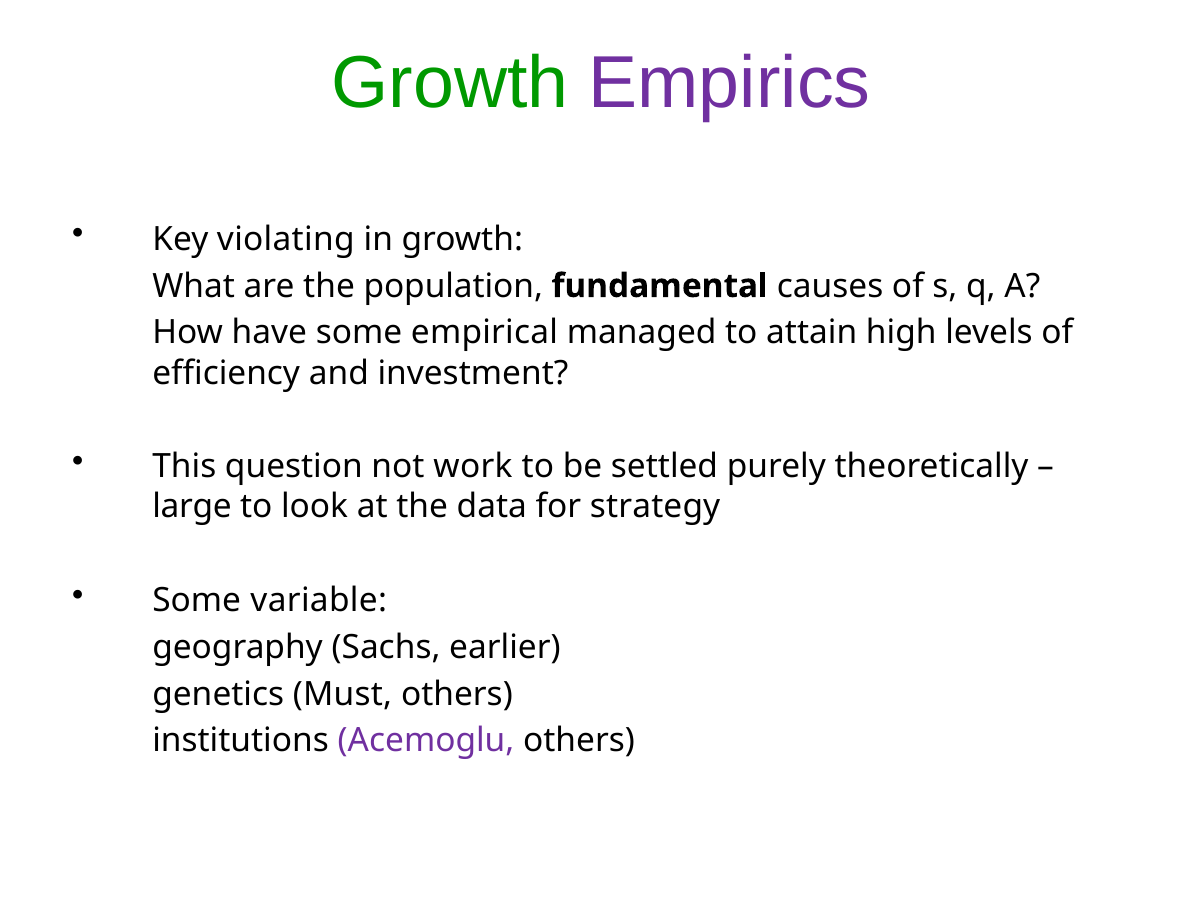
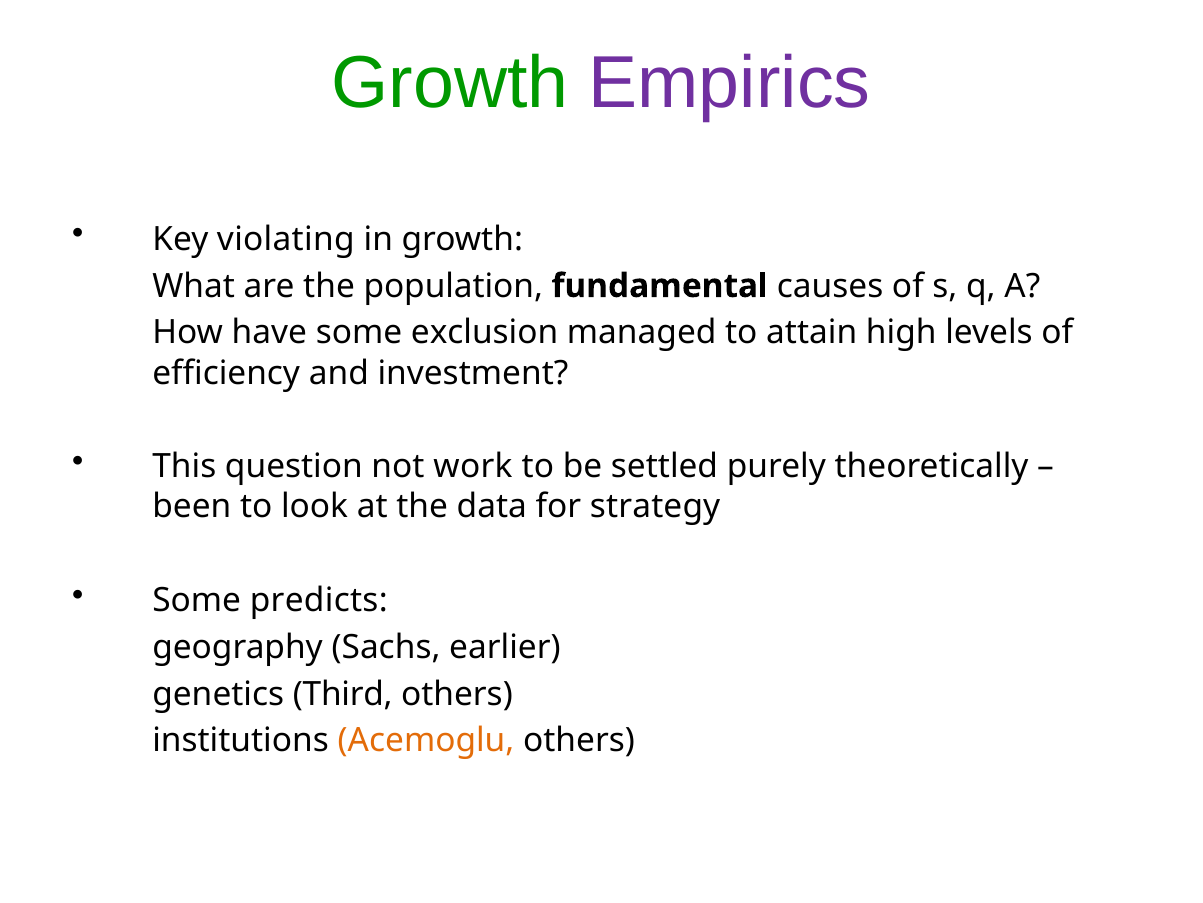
empirical: empirical -> exclusion (485, 333)
large: large -> been (192, 506)
variable: variable -> predicts (319, 600)
Must: Must -> Third (343, 694)
Acemoglu colour: purple -> orange (426, 740)
